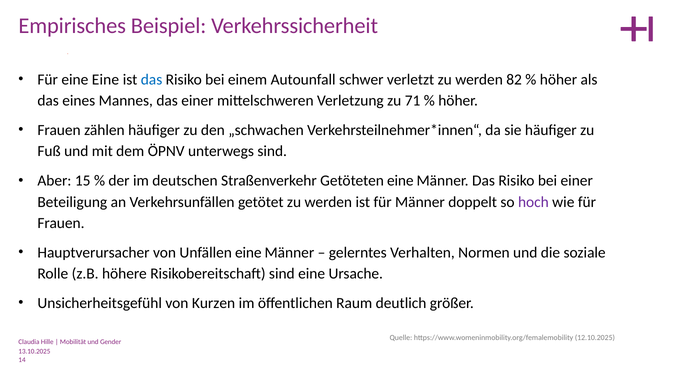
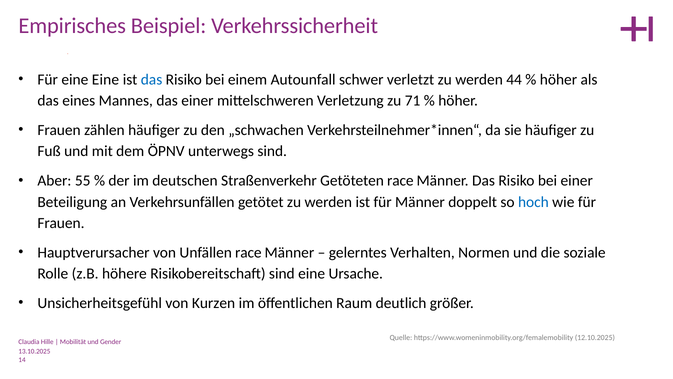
82: 82 -> 44 (514, 79)
15: 15 -> 55 (83, 181)
Getöteten eine: eine -> race (400, 181)
hoch colour: purple -> blue (533, 202)
Unfällen eine: eine -> race (248, 252)
